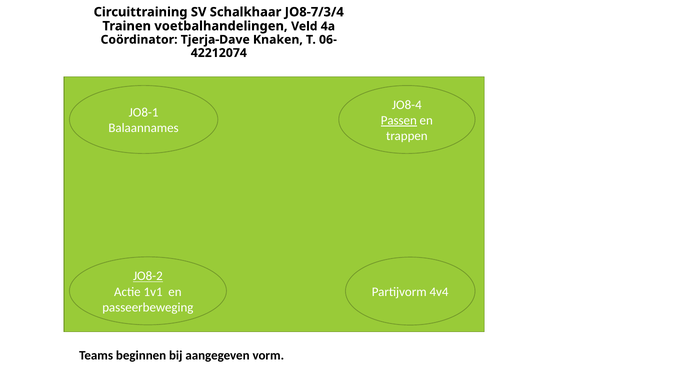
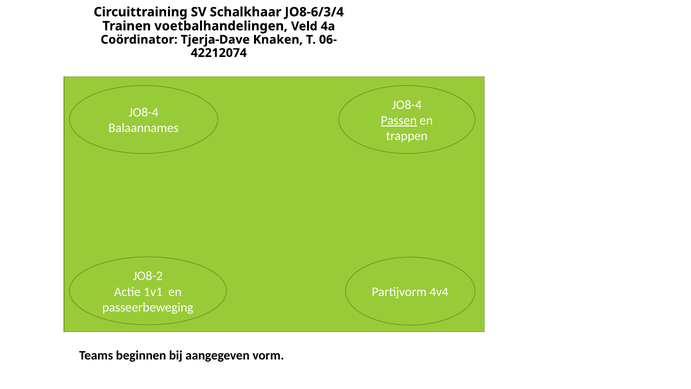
JO8-7/3/4: JO8-7/3/4 -> JO8-6/3/4 (314, 12)
JO8-1: JO8-1 -> JO8-4 (144, 113)
JO8-2 underline: present -> none (148, 276)
